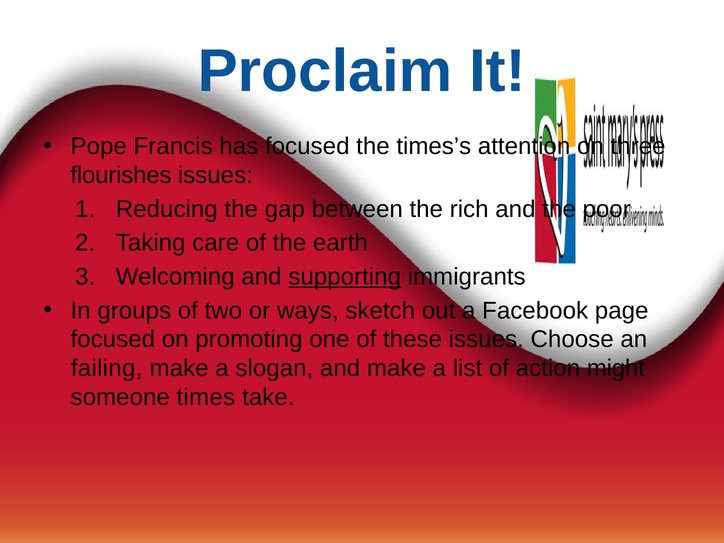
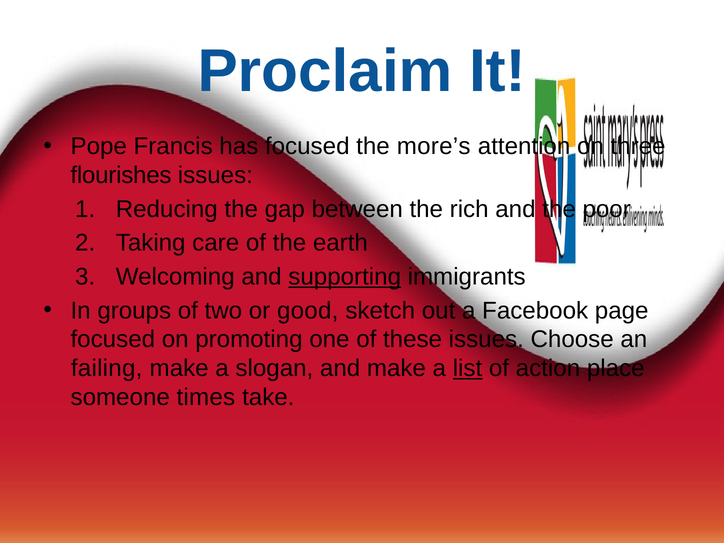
times’s: times’s -> more’s (434, 146)
ways: ways -> good (308, 311)
list underline: none -> present (468, 368)
might: might -> place (616, 368)
